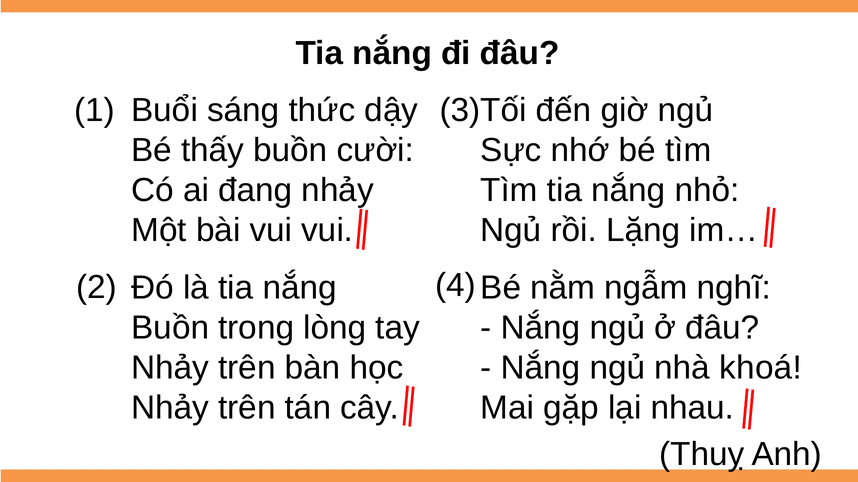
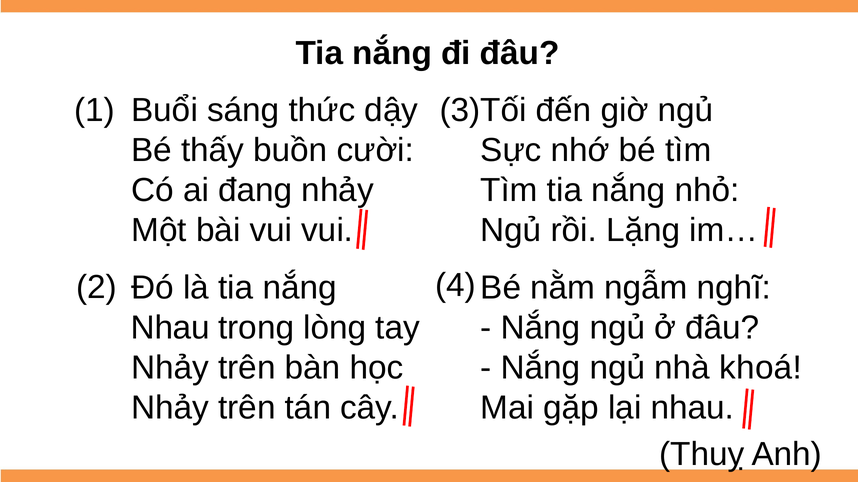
Buồn: Buồn -> Nhau (170, 328)
